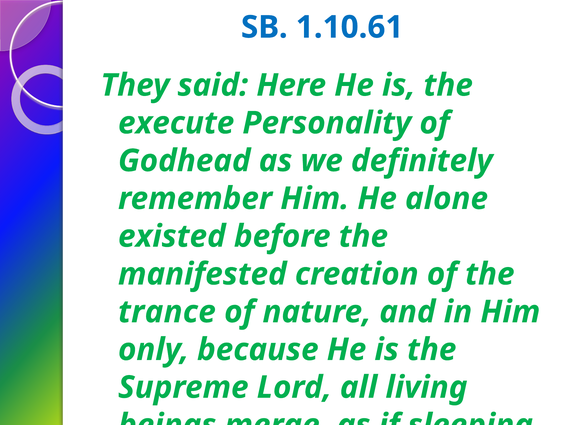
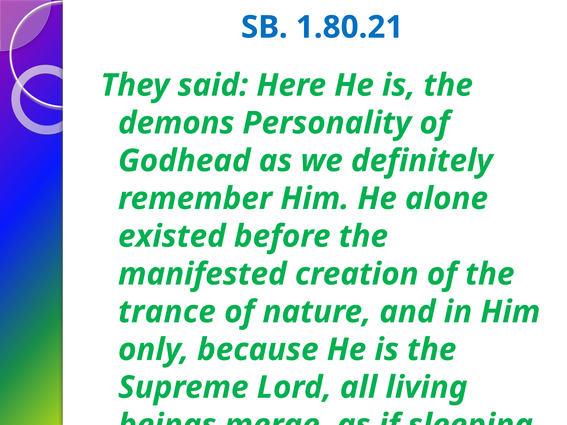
1.10.61: 1.10.61 -> 1.80.21 (350, 27)
execute: execute -> demons (176, 123)
